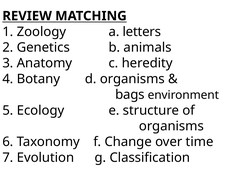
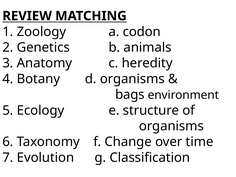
letters: letters -> codon (142, 32)
